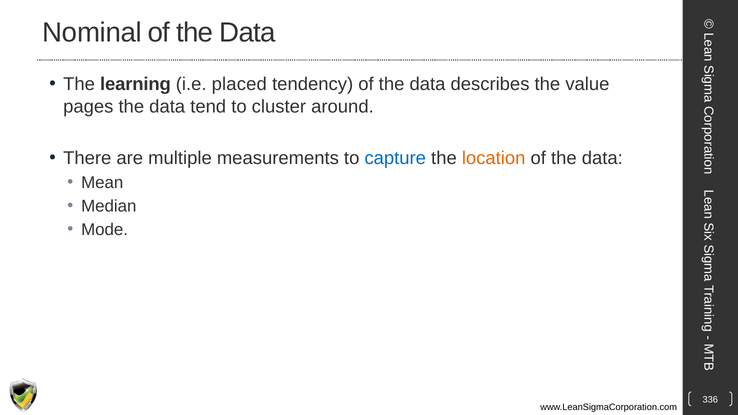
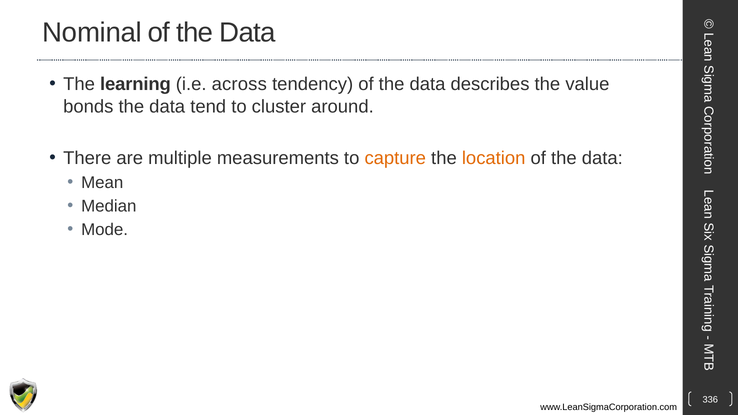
placed: placed -> across (239, 84)
pages: pages -> bonds (88, 106)
capture colour: blue -> orange (395, 158)
